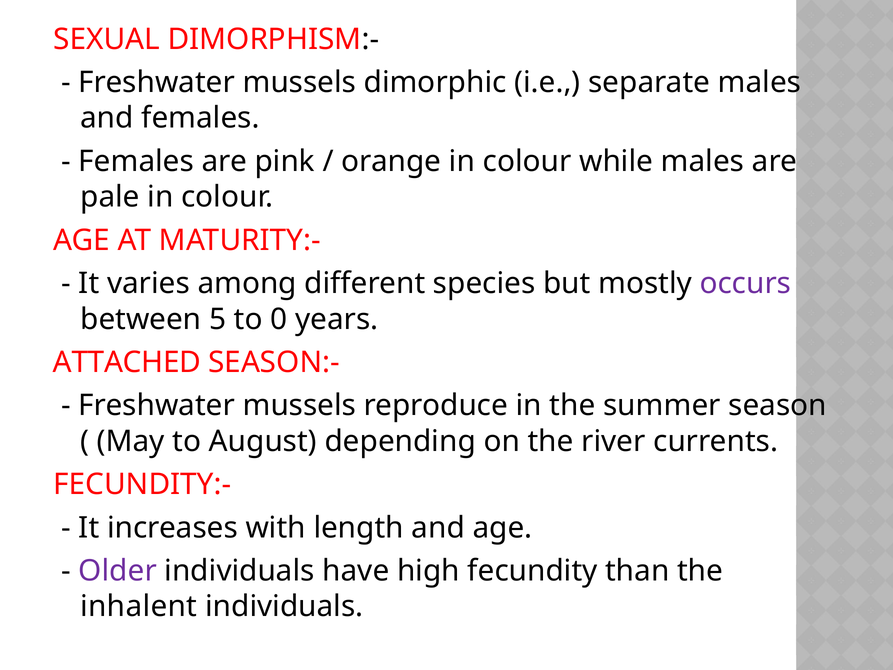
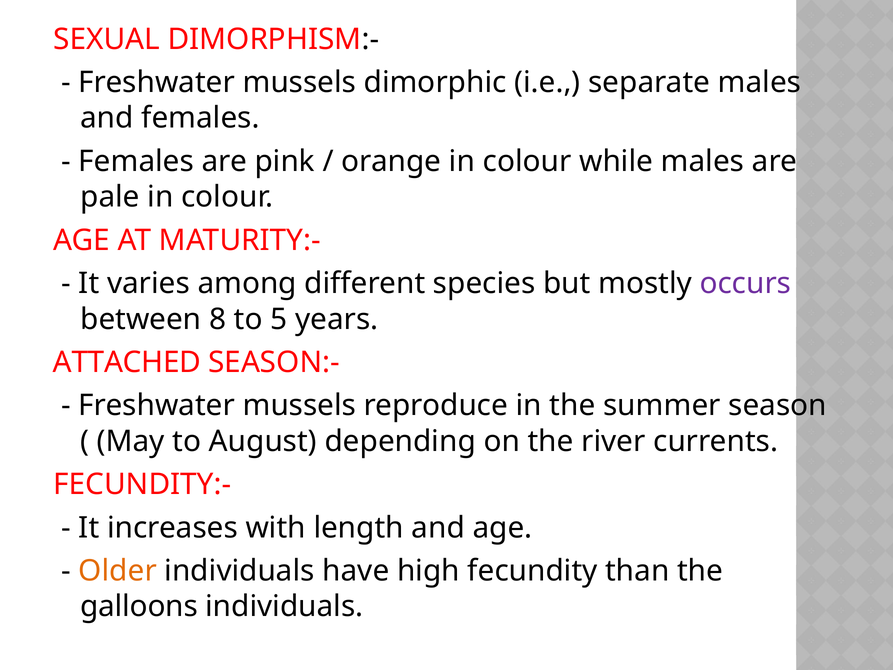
5: 5 -> 8 (218, 319)
0: 0 -> 5 (279, 319)
Older colour: purple -> orange (118, 571)
inhalent: inhalent -> galloons (139, 606)
